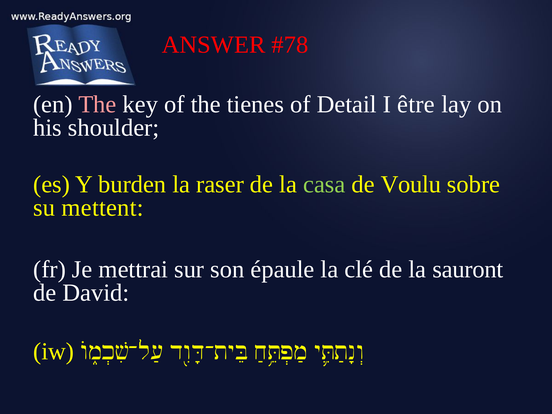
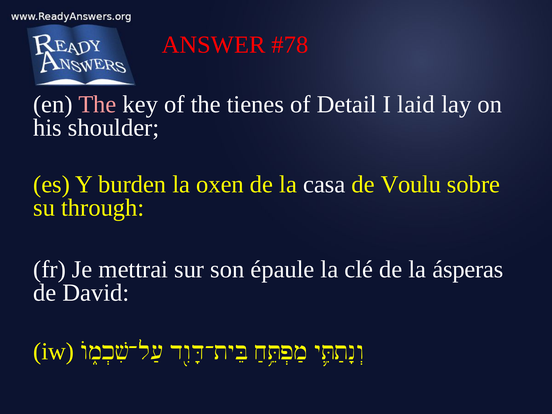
être: être -> laid (416, 104)
raser: raser -> oxen (220, 184)
casa colour: light green -> white (324, 184)
mettent: mettent -> through (103, 208)
sauront: sauront -> ásperas (468, 269)
